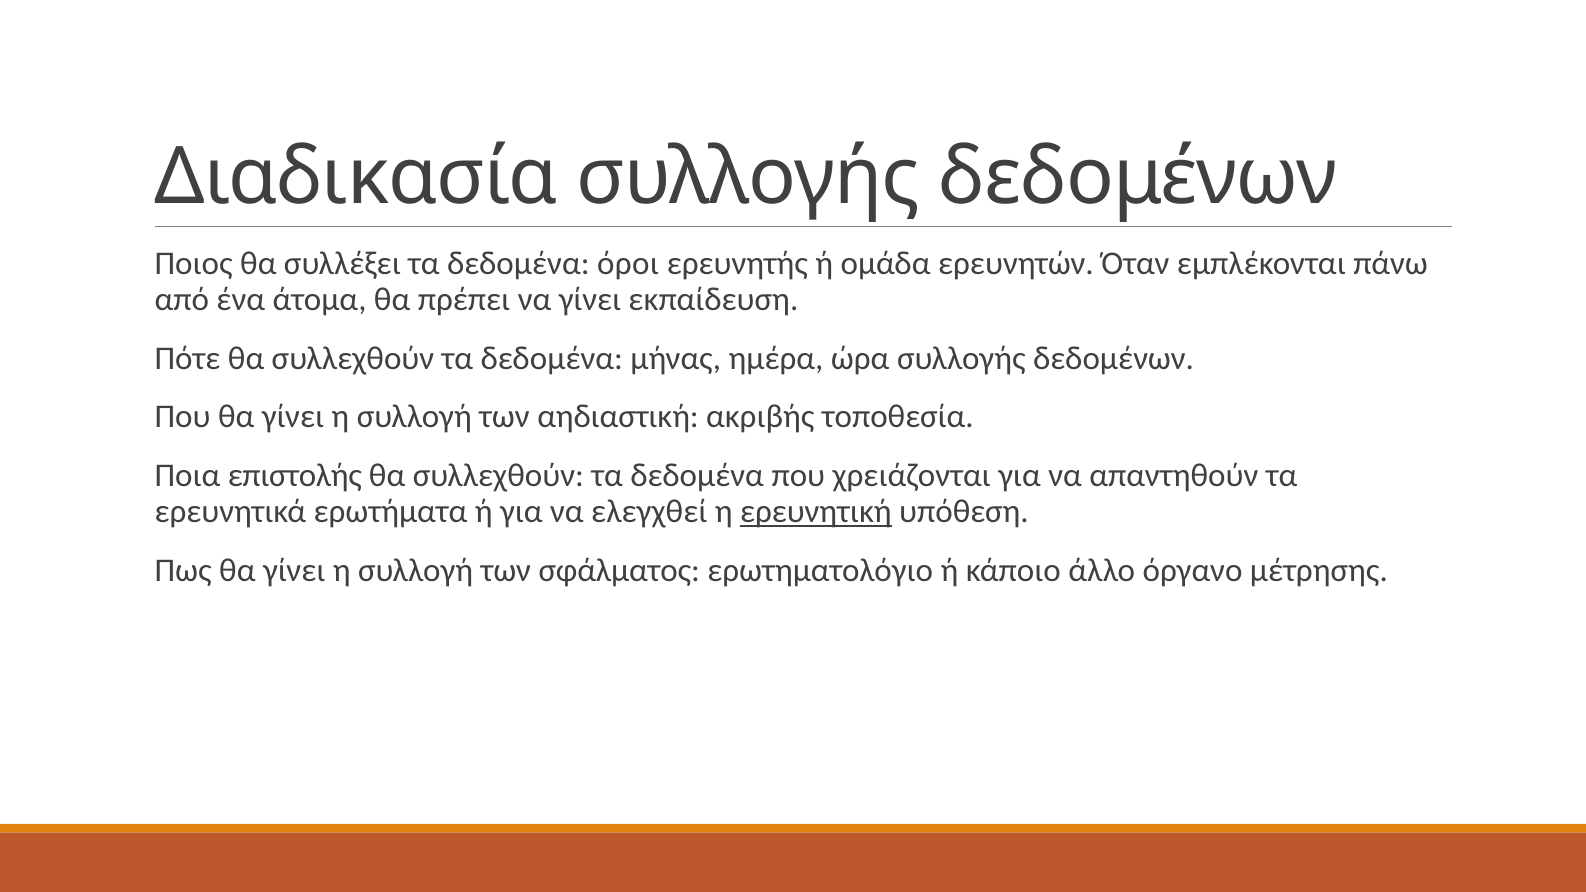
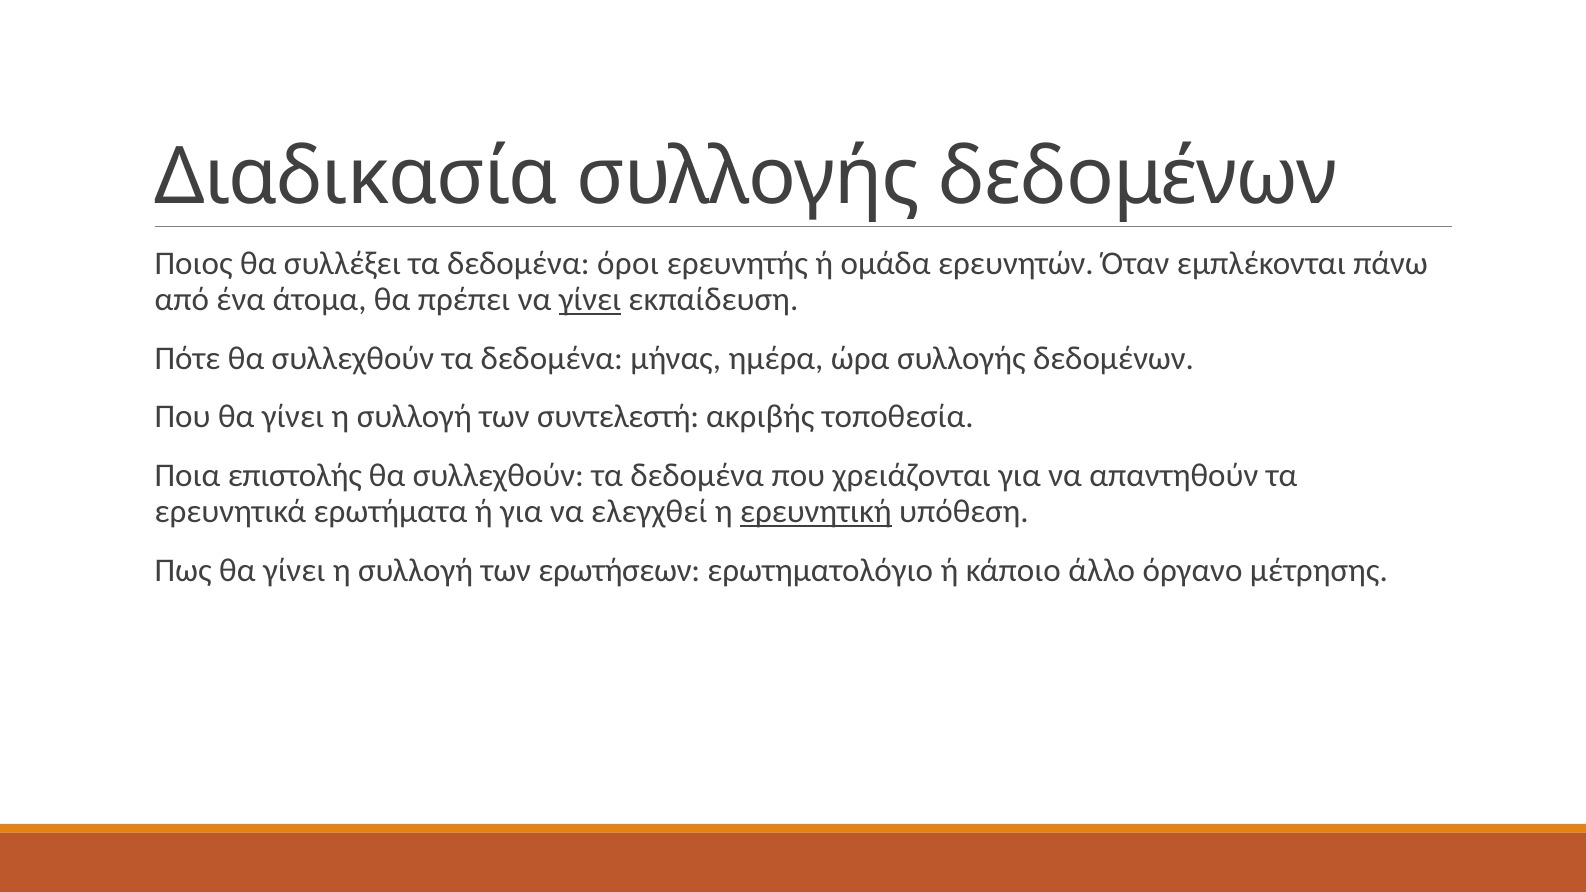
γίνει underline: none -> present (590, 299)
αηδιαστική: αηδιαστική -> συντελεστή (618, 417)
σφάλματος: σφάλματος -> ερωτήσεων (619, 570)
